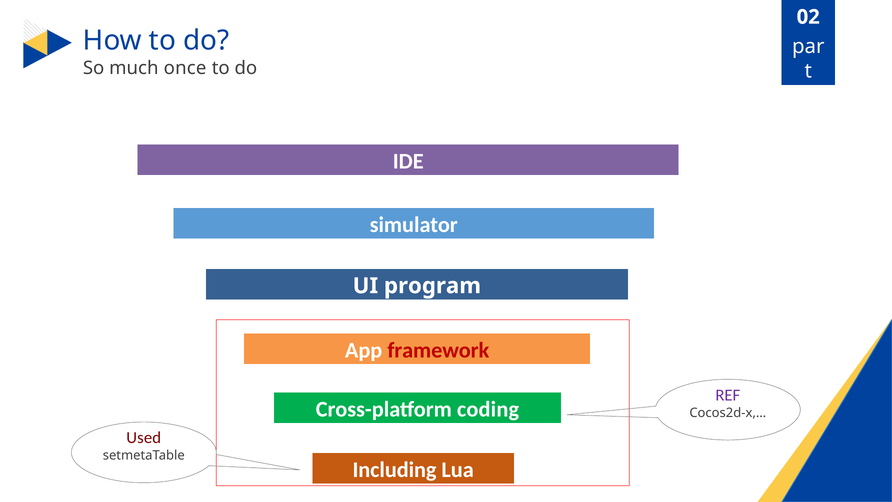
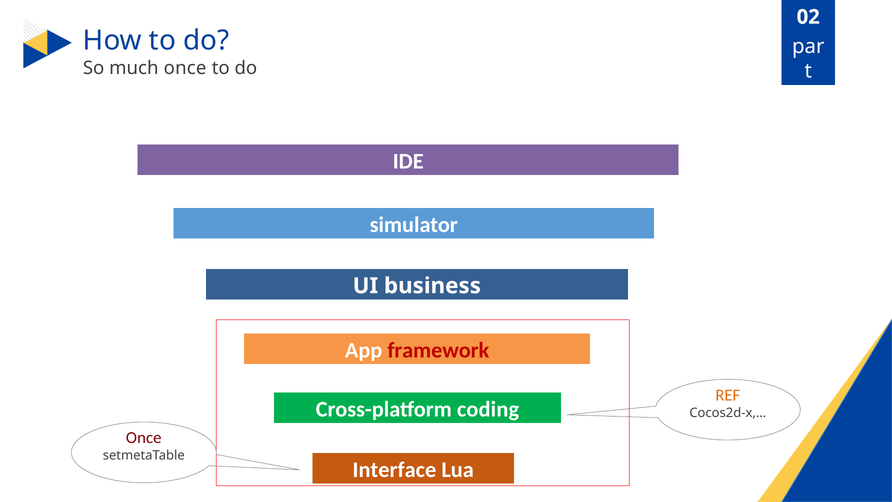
program: program -> business (432, 286)
REF colour: purple -> orange (728, 395)
Used: Used -> Once (144, 438)
Including: Including -> Interface (394, 470)
